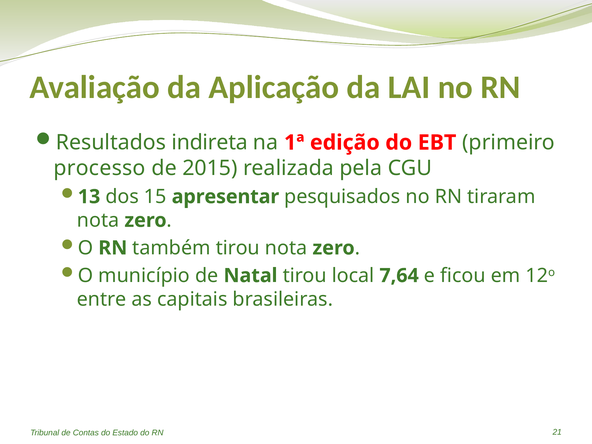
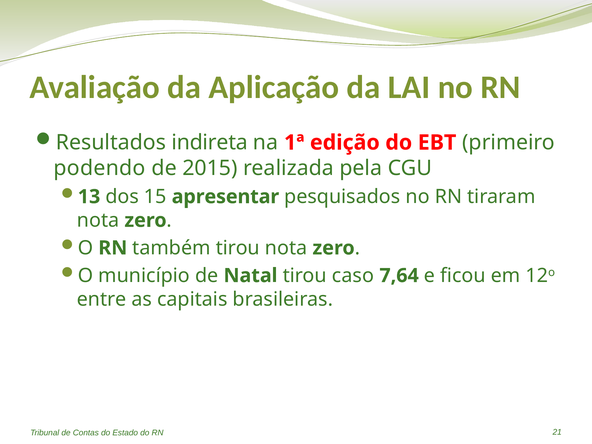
processo: processo -> podendo (99, 168)
local: local -> caso (353, 276)
